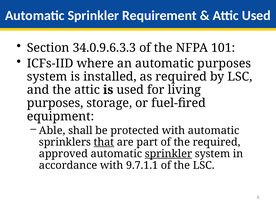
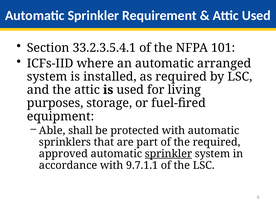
34.0.9.6.3.3: 34.0.9.6.3.3 -> 33.2.3.5.4.1 (104, 48)
automatic purposes: purposes -> arranged (224, 63)
that underline: present -> none (104, 142)
